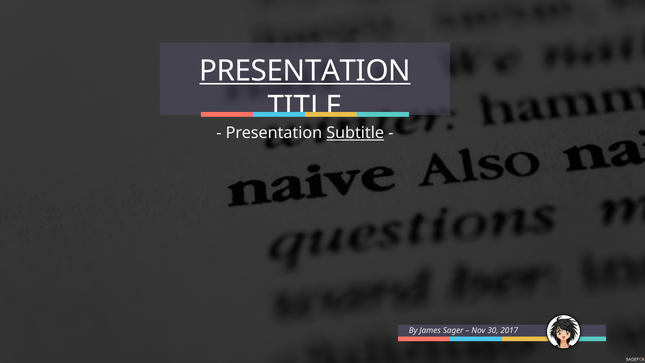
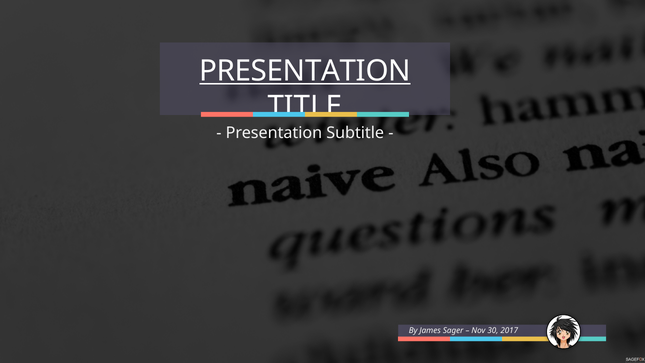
Subtitle underline: present -> none (355, 133)
